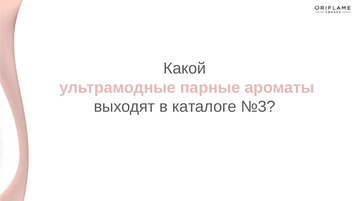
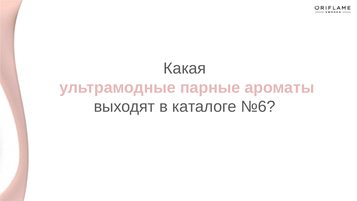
Какой: Какой -> Какая (185, 68)
№3: №3 -> №6 (258, 106)
